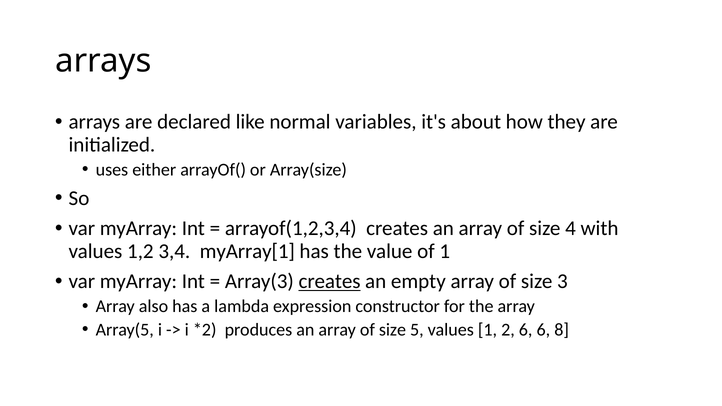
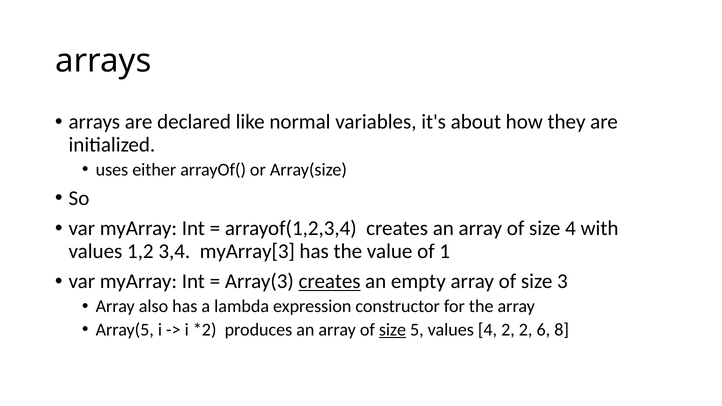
myArray[1: myArray[1 -> myArray[3 (247, 251)
size underline: none -> present (392, 330)
values 1: 1 -> 4 (488, 330)
2 6: 6 -> 2 (526, 330)
